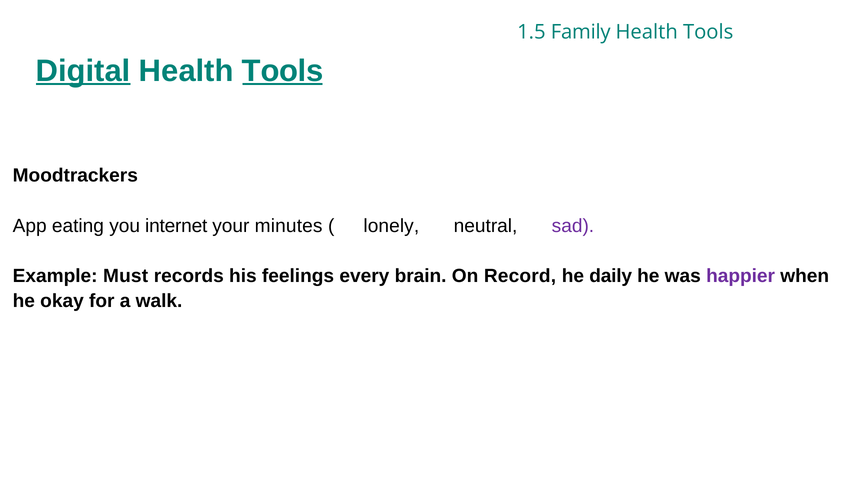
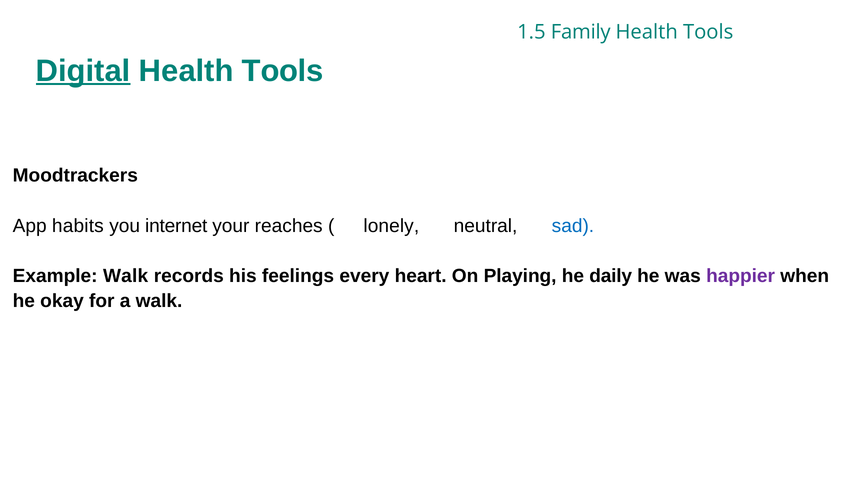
Tools underline: present -> none (283, 71)
eating: eating -> habits (78, 226)
minutes: minutes -> reaches (289, 226)
sad colour: purple -> blue (573, 226)
Example Must: Must -> Walk (126, 276)
brain: brain -> heart (421, 276)
Record: Record -> Playing (520, 276)
